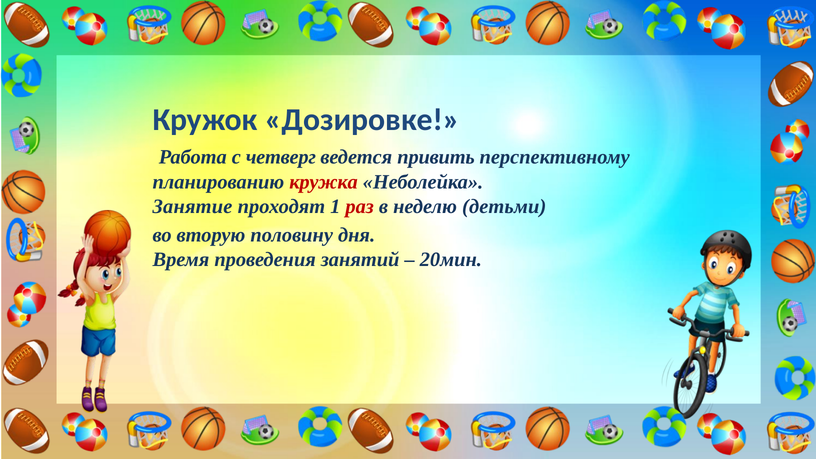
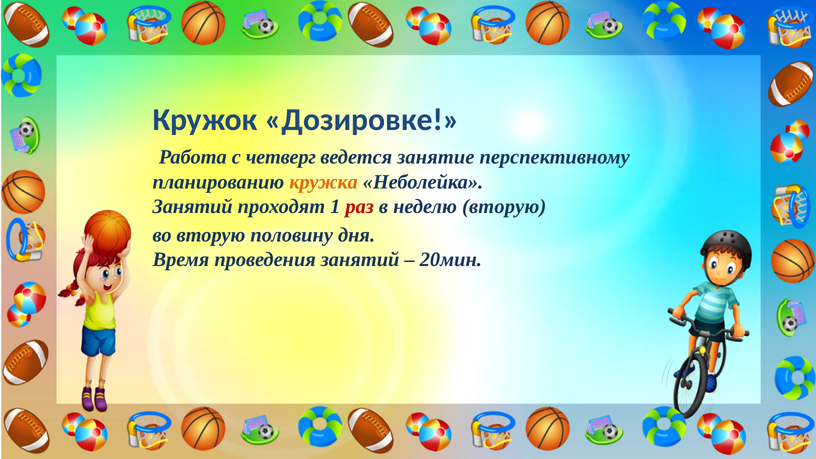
привить: привить -> занятие (436, 157)
кружка colour: red -> orange (324, 182)
Занятие: Занятие -> Занятий (193, 207)
неделю детьми: детьми -> вторую (504, 207)
